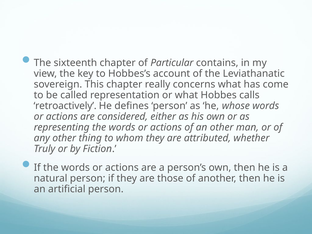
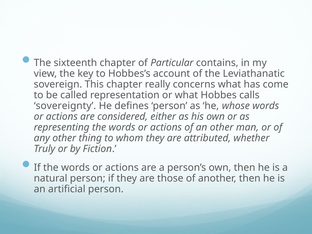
retroactively: retroactively -> sovereignty (65, 106)
